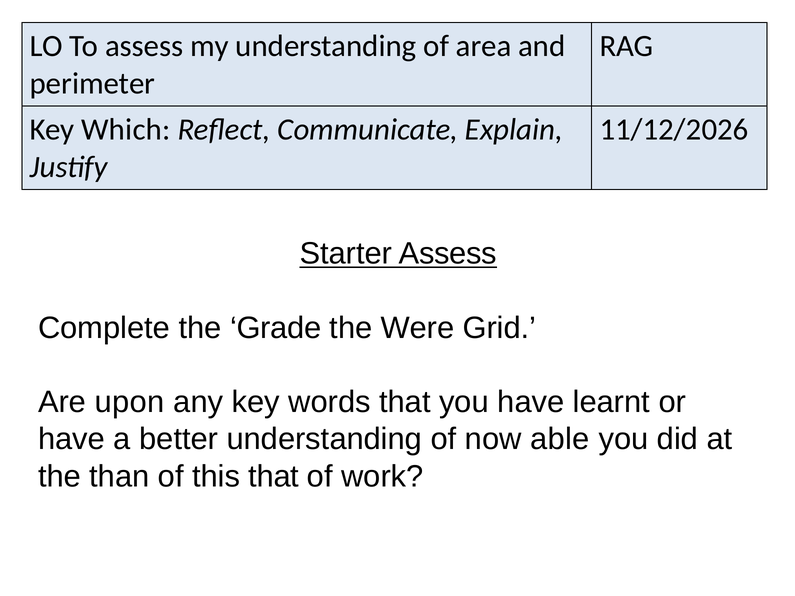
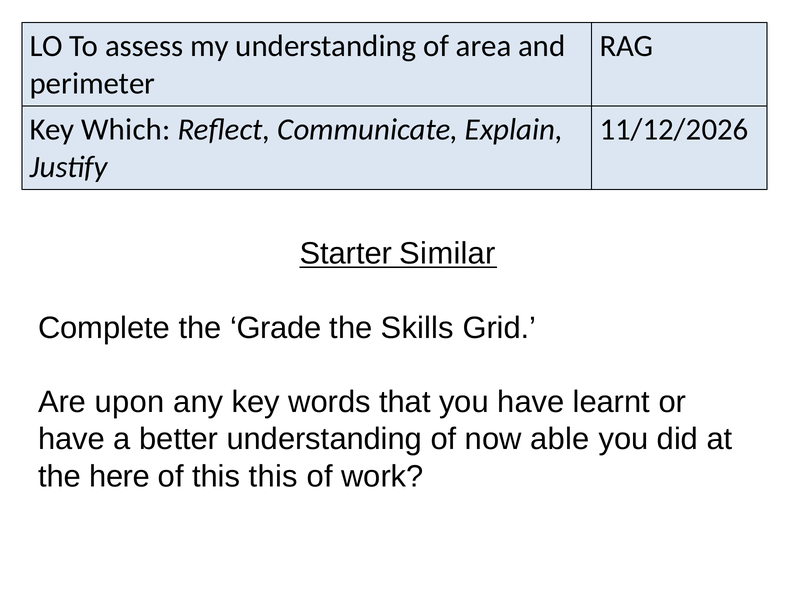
Starter Assess: Assess -> Similar (448, 254)
Were: Were -> Skills (417, 328)
than: than -> here (120, 477)
this that: that -> this (273, 477)
